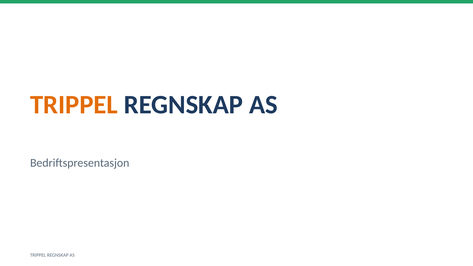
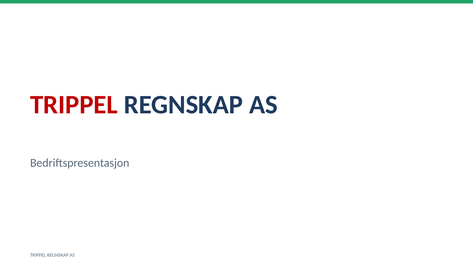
TRIPPEL colour: orange -> red (74, 105)
